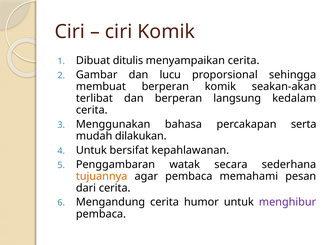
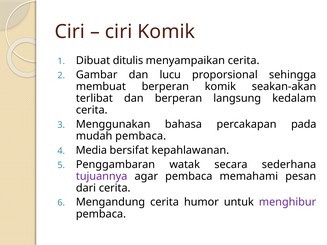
serta: serta -> pada (304, 124)
mudah dilakukan: dilakukan -> pembaca (141, 136)
Untuk: Untuk -> Media (91, 150)
tujuannya colour: orange -> purple (102, 176)
